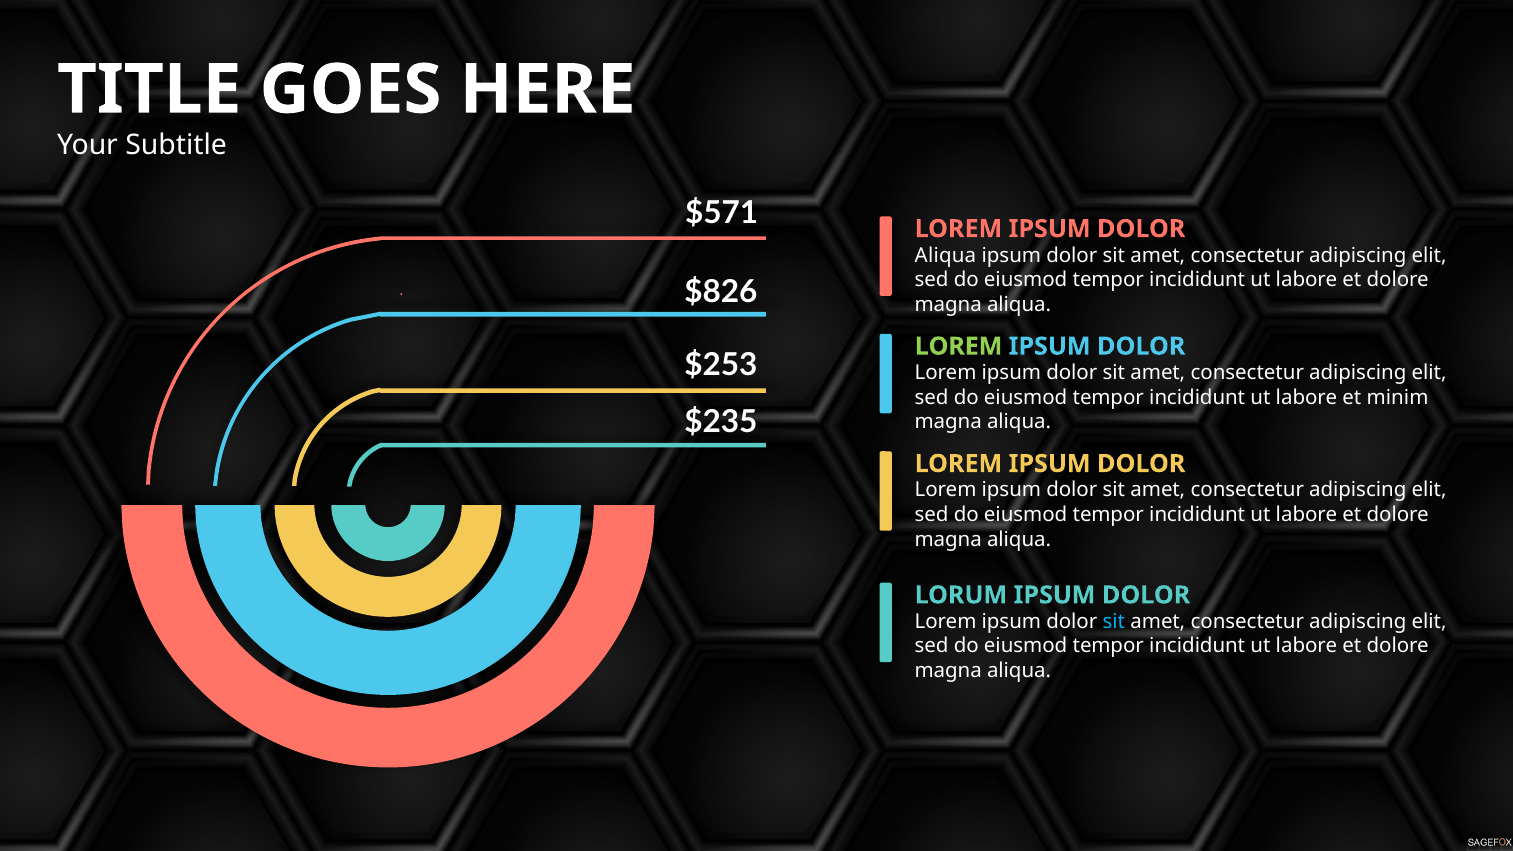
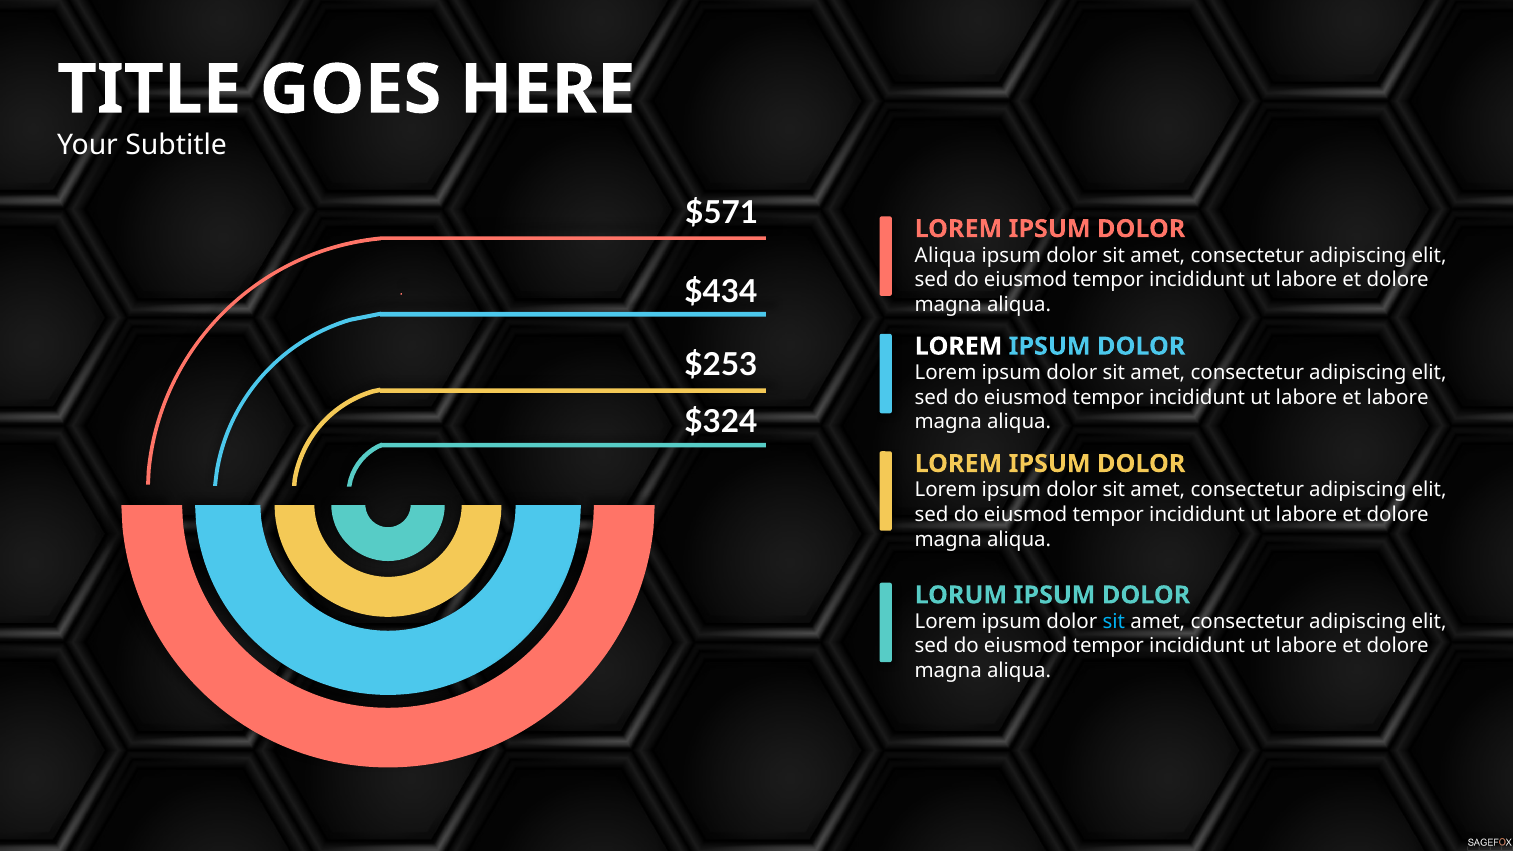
$826: $826 -> $434 (721, 292)
LOREM colour: light green -> white (959, 346)
et minim: minim -> labore (1398, 397)
$235: $235 -> $324 (721, 422)
